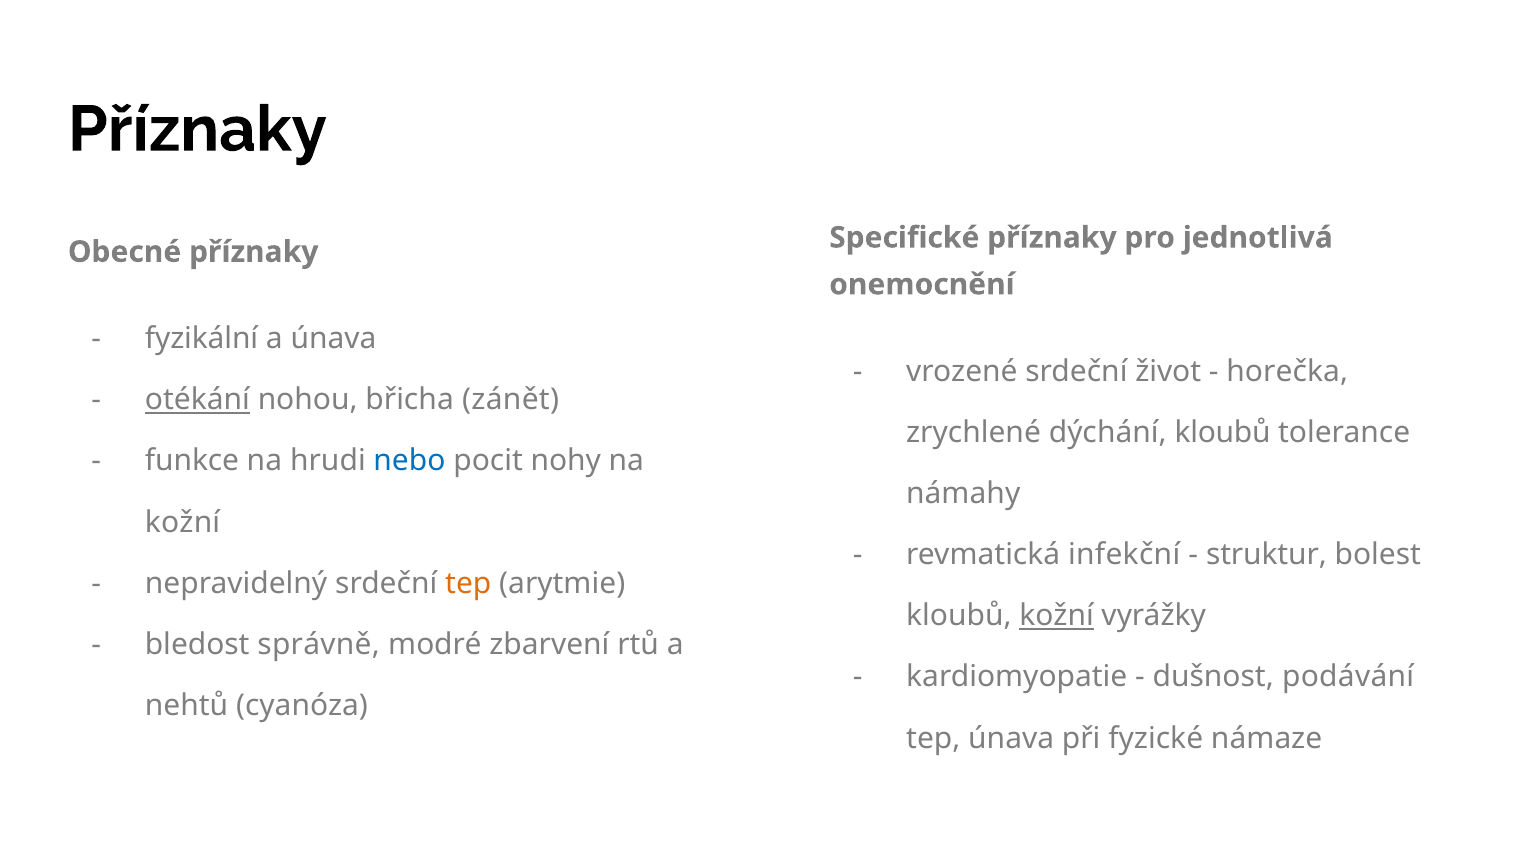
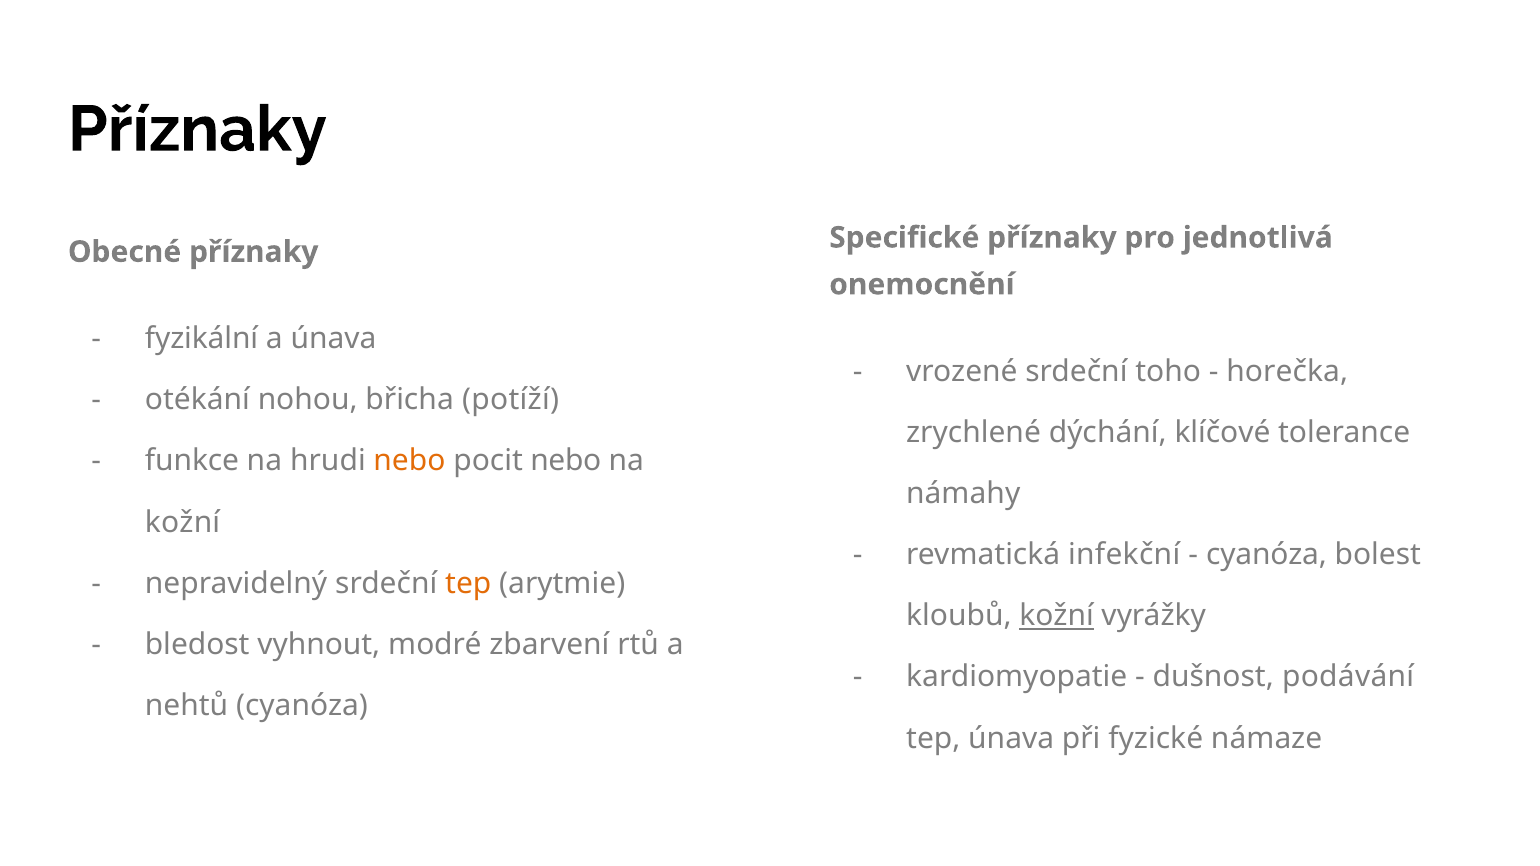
život: život -> toho (1168, 371)
otékání underline: present -> none (197, 400)
zánět: zánět -> potíží (511, 400)
dýchání kloubů: kloubů -> klíčové (1222, 433)
nebo colour: blue -> orange (409, 461)
pocit nohy: nohy -> nebo (566, 461)
struktur: struktur -> cyanóza (1266, 555)
správně: správně -> vyhnout (319, 645)
